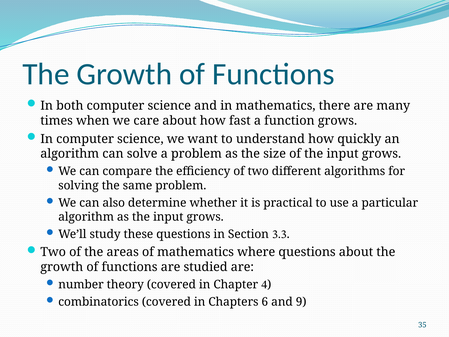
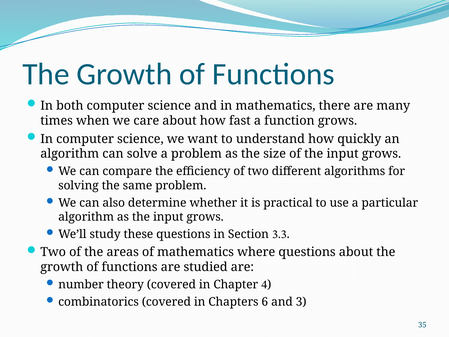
9: 9 -> 3 (301, 302)
